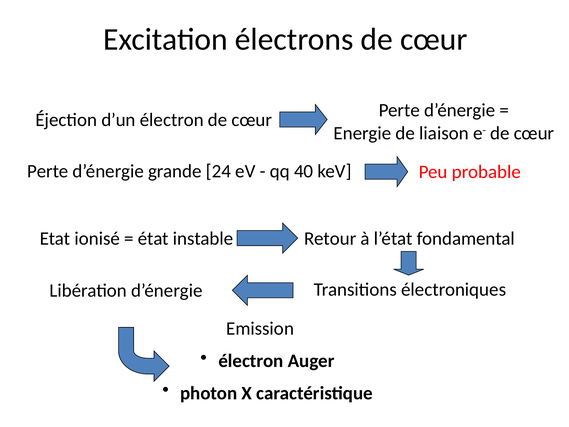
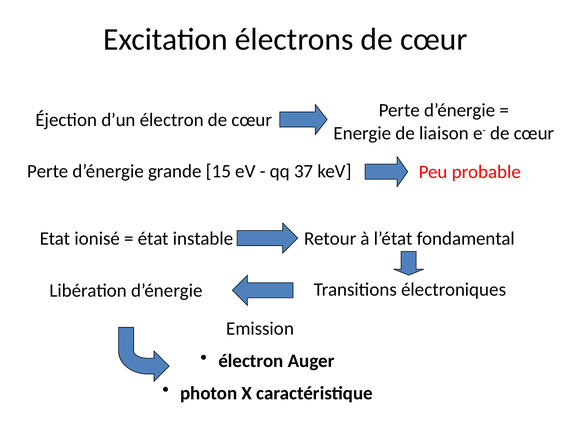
24: 24 -> 15 (218, 171)
40: 40 -> 37 (304, 171)
